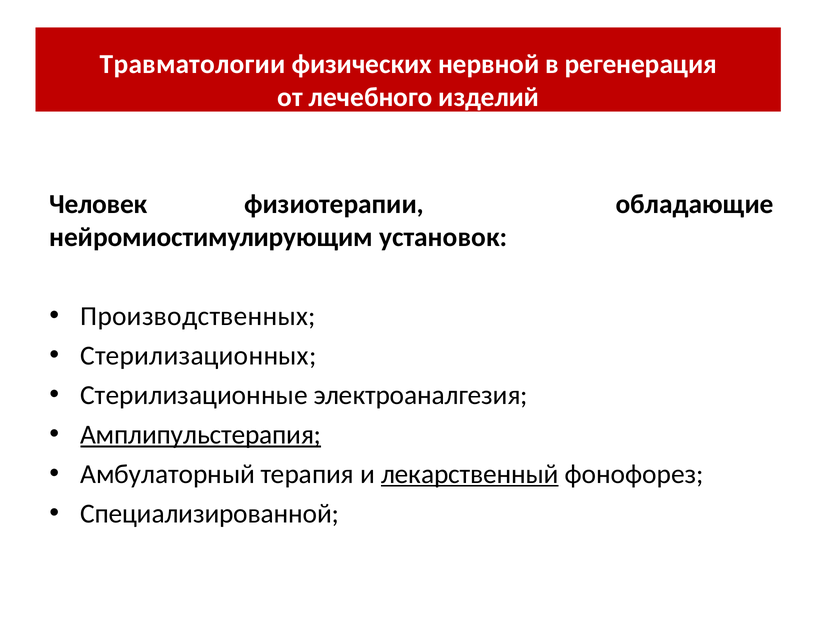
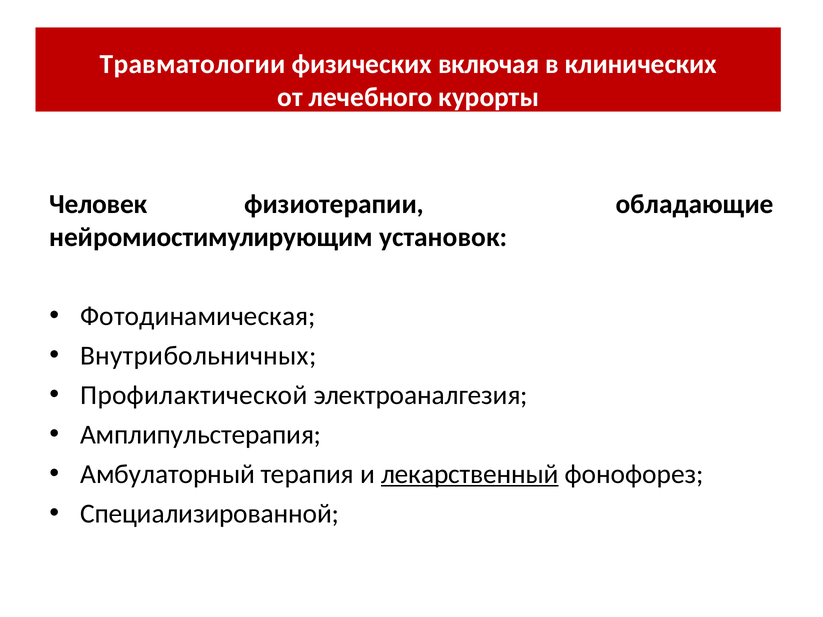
нервной: нервной -> включая (489, 64)
регенерация: регенерация -> клинических (641, 64)
изделий: изделий -> курорты (489, 97)
Производственных: Производственных -> Фотодинамическая (198, 316)
Стерилизационных: Стерилизационных -> Внутрибольничных (198, 356)
Стерилизационные: Стерилизационные -> Профилактической (194, 395)
Амплипульстерапия underline: present -> none (201, 435)
